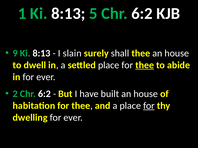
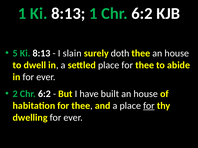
8:13 5: 5 -> 1 (93, 14)
9: 9 -> 5 (15, 53)
shall: shall -> doth (120, 53)
thee underline: present -> none (145, 65)
